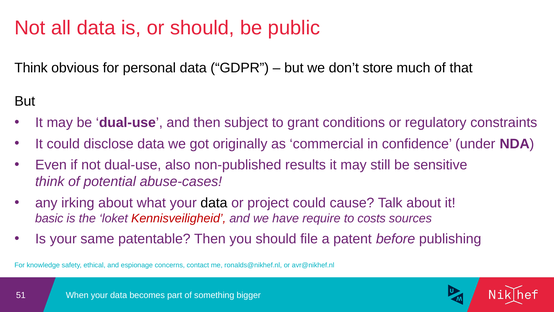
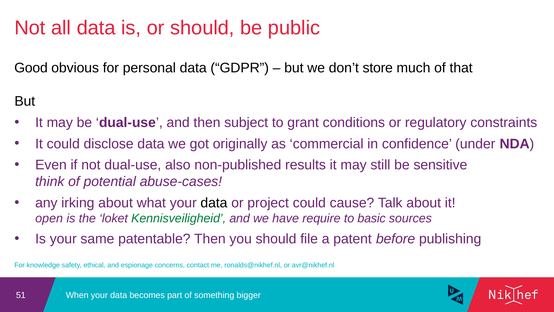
Think: Think -> Good (31, 68)
basic: basic -> open (49, 218)
Kennisveiligheid colour: red -> green (179, 218)
costs: costs -> basic (372, 218)
